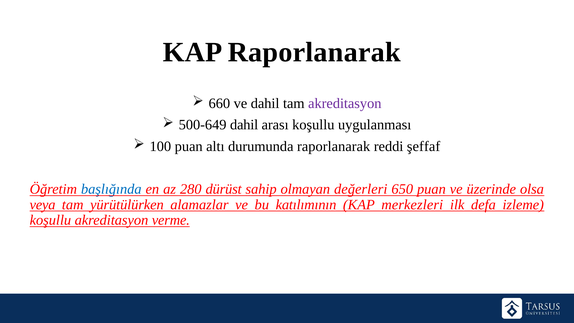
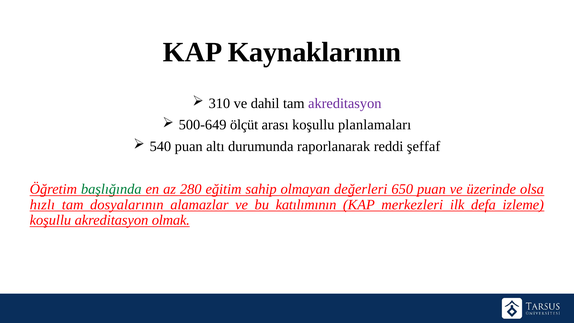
KAP Raporlanarak: Raporlanarak -> Kaynaklarının (314, 52)
660: 660 -> 310 (219, 103)
500-649 dahil: dahil -> ölçüt (244, 125)
uygulanması: uygulanması -> planlamaları (375, 125)
100: 100 -> 540 (160, 146)
başlığında colour: blue -> green (111, 189)
dürüst: dürüst -> eğitim (224, 189)
veya: veya -> hızlı (42, 205)
yürütülürken: yürütülürken -> dosyalarının (127, 205)
verme: verme -> olmak (171, 220)
